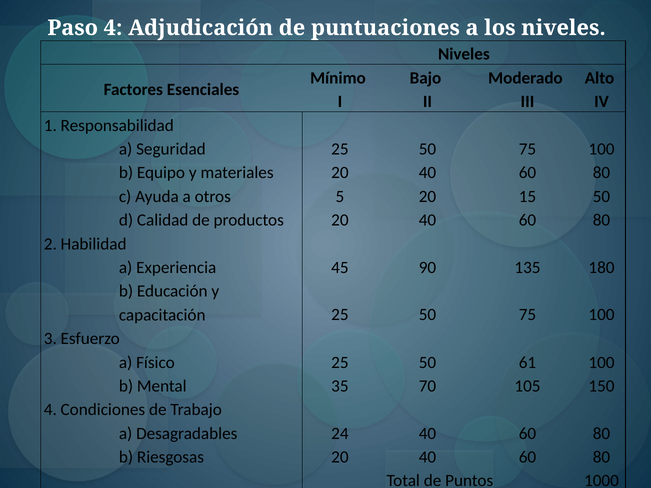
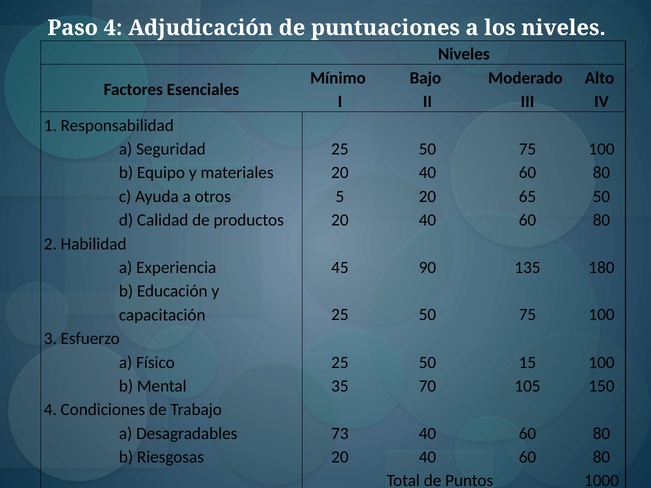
15: 15 -> 65 (527, 197)
61: 61 -> 15 (527, 363)
24: 24 -> 73 (340, 434)
